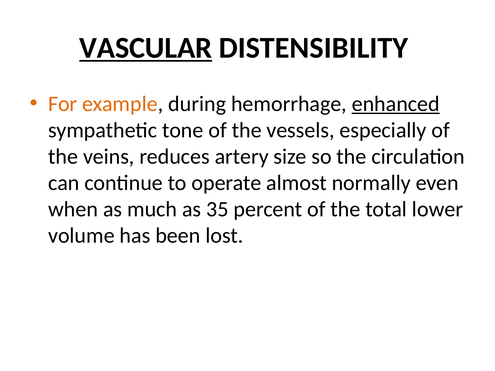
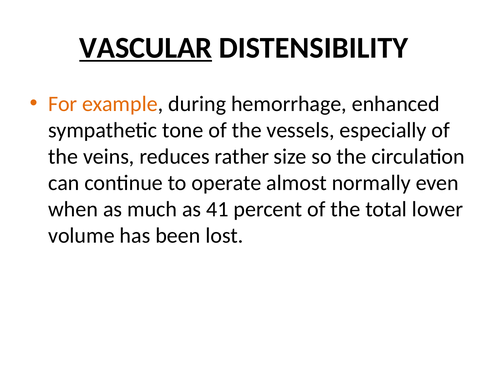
enhanced underline: present -> none (396, 104)
artery: artery -> rather (242, 157)
35: 35 -> 41 (217, 209)
